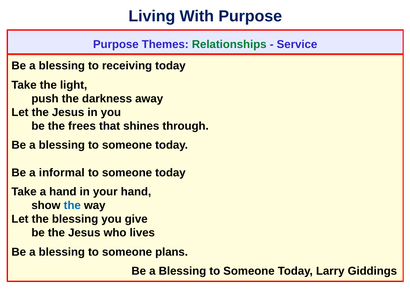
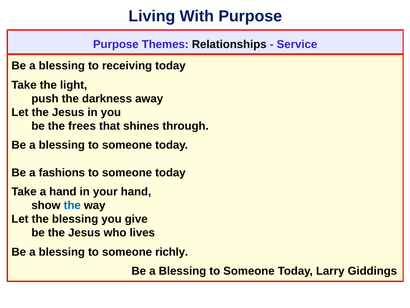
Relationships colour: green -> black (229, 44)
informal: informal -> fashions (62, 172)
plans: plans -> richly (172, 252)
